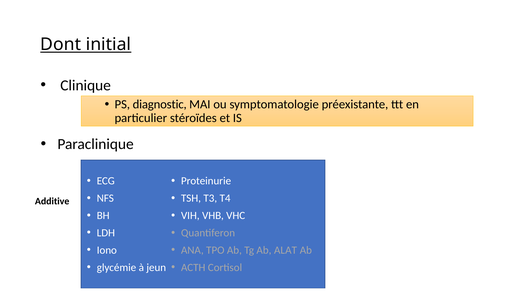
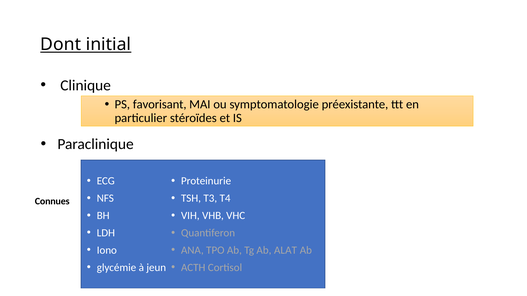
diagnostic: diagnostic -> favorisant (160, 105)
Additive: Additive -> Connues (52, 202)
